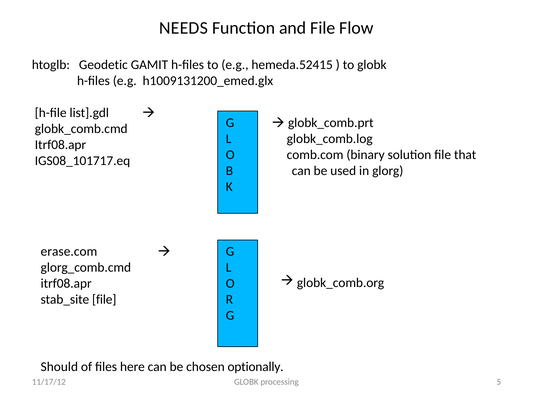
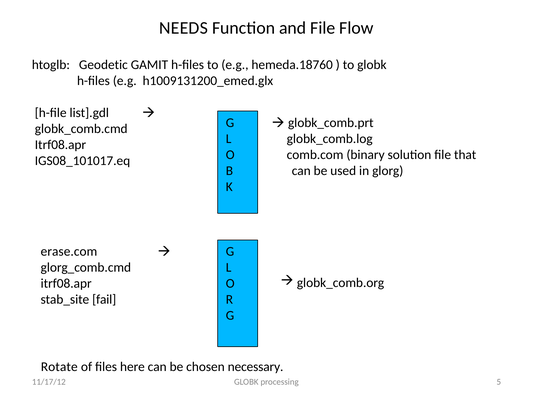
hemeda.52415: hemeda.52415 -> hemeda.18760 (292, 65)
IGS08_101717.eq: IGS08_101717.eq -> IGS08_101017.eq (82, 161)
stab_site file: file -> fail (104, 299)
Should: Should -> Rotate (59, 367)
optionally: optionally -> necessary (256, 367)
